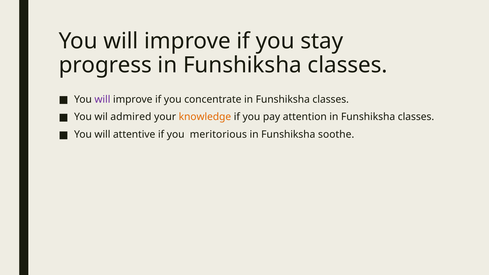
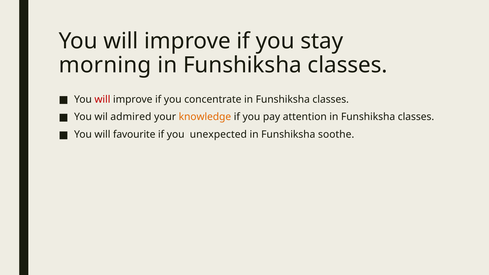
progress: progress -> morning (105, 65)
will colour: purple -> red (102, 99)
attentive: attentive -> favourite (134, 135)
meritorious: meritorious -> unexpected (218, 135)
